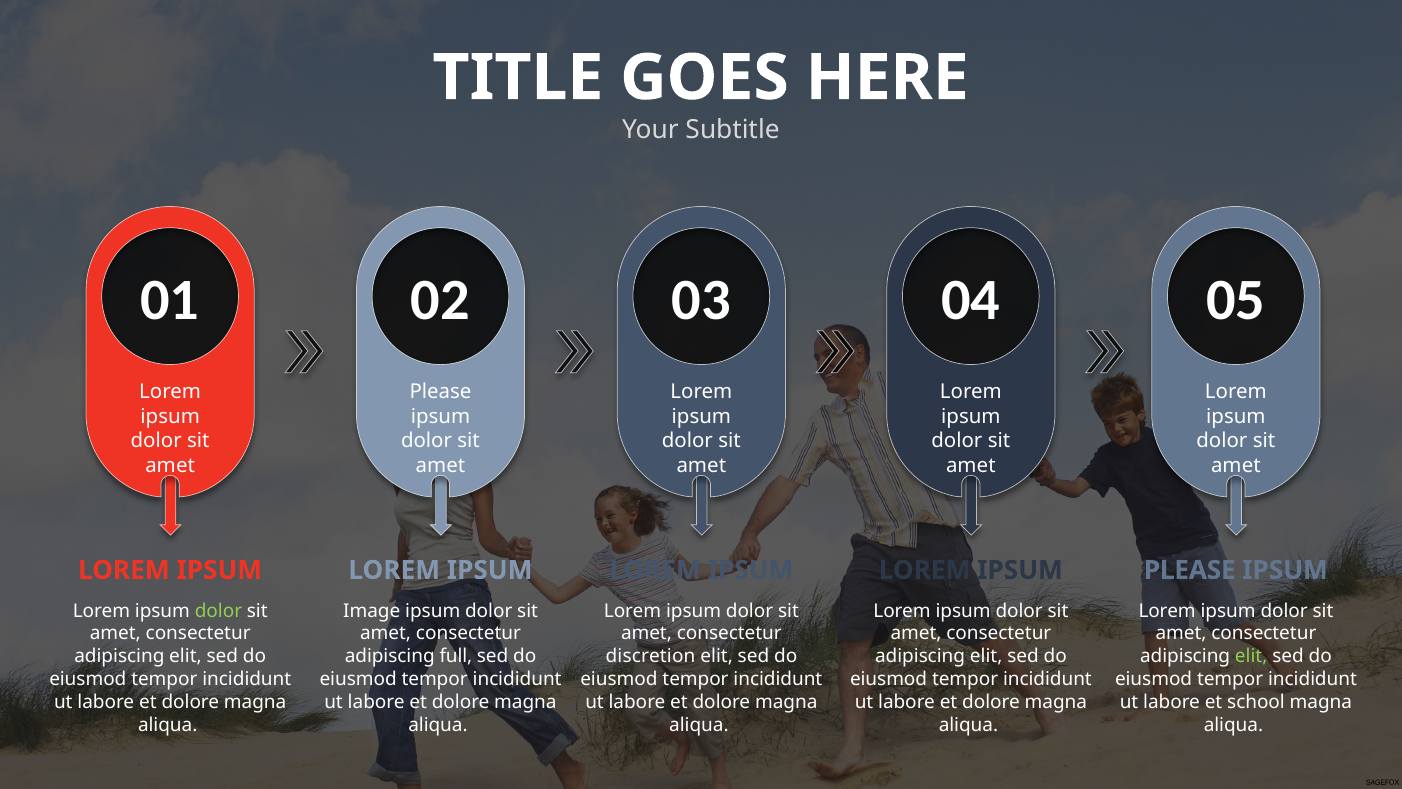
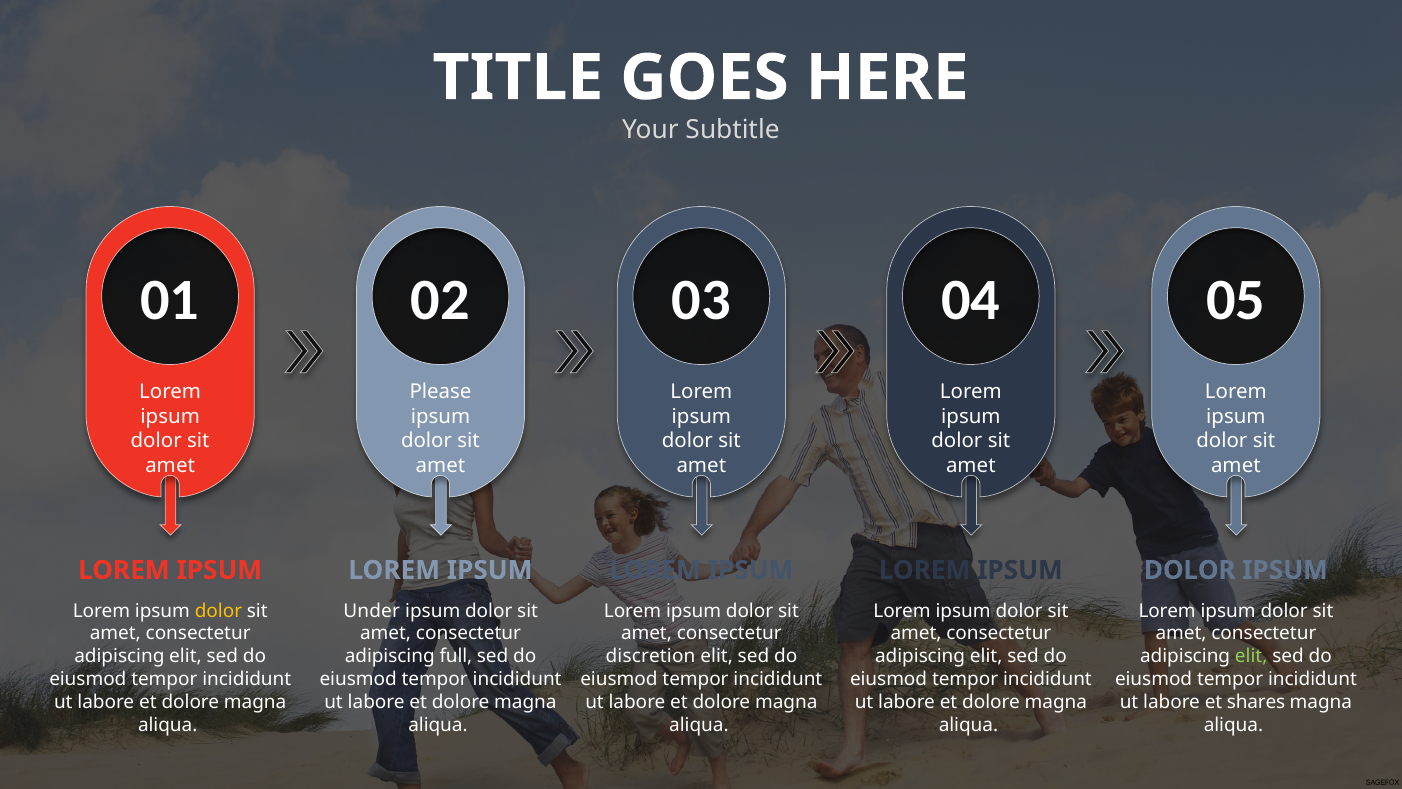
PLEASE: PLEASE -> DOLOR (1190, 570)
dolor colour: light green -> yellow (218, 611)
Image: Image -> Under (372, 611)
school: school -> shares (1256, 702)
